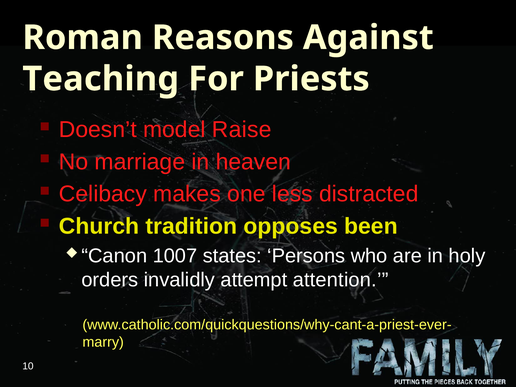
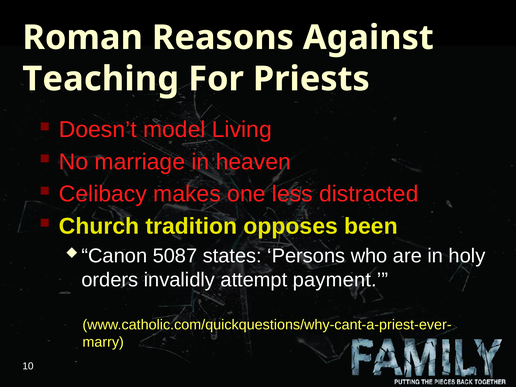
Raise: Raise -> Living (242, 130)
1007: 1007 -> 5087 (175, 256)
attention: attention -> payment (341, 280)
